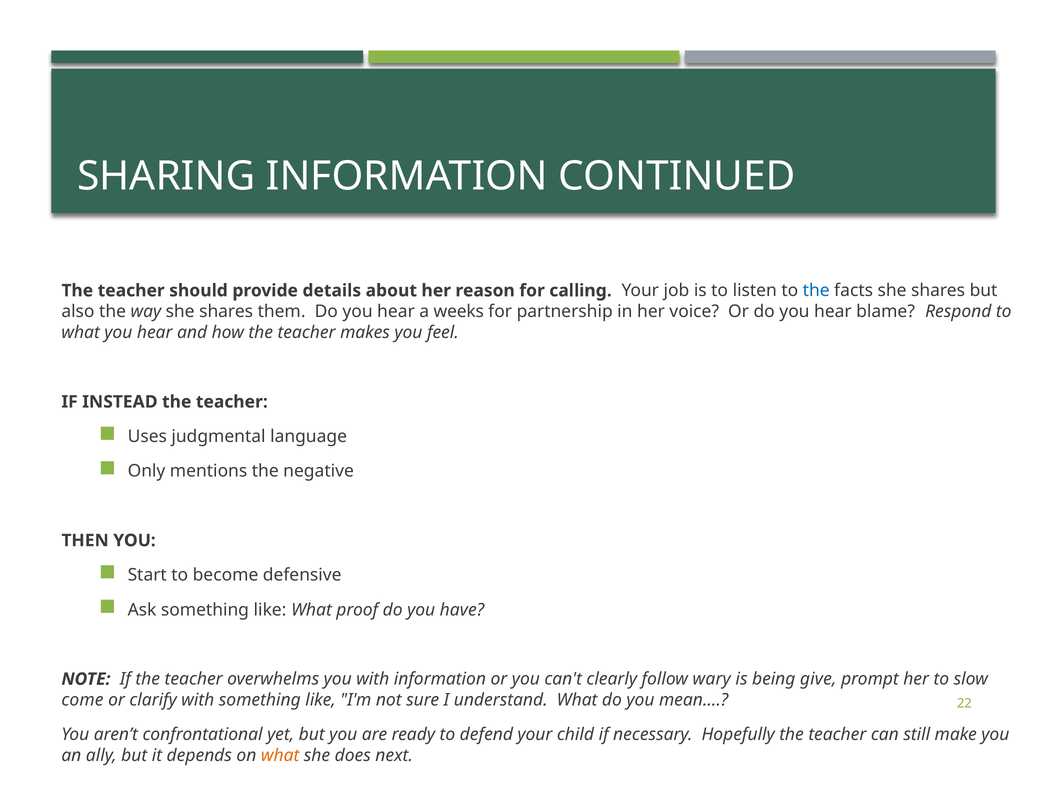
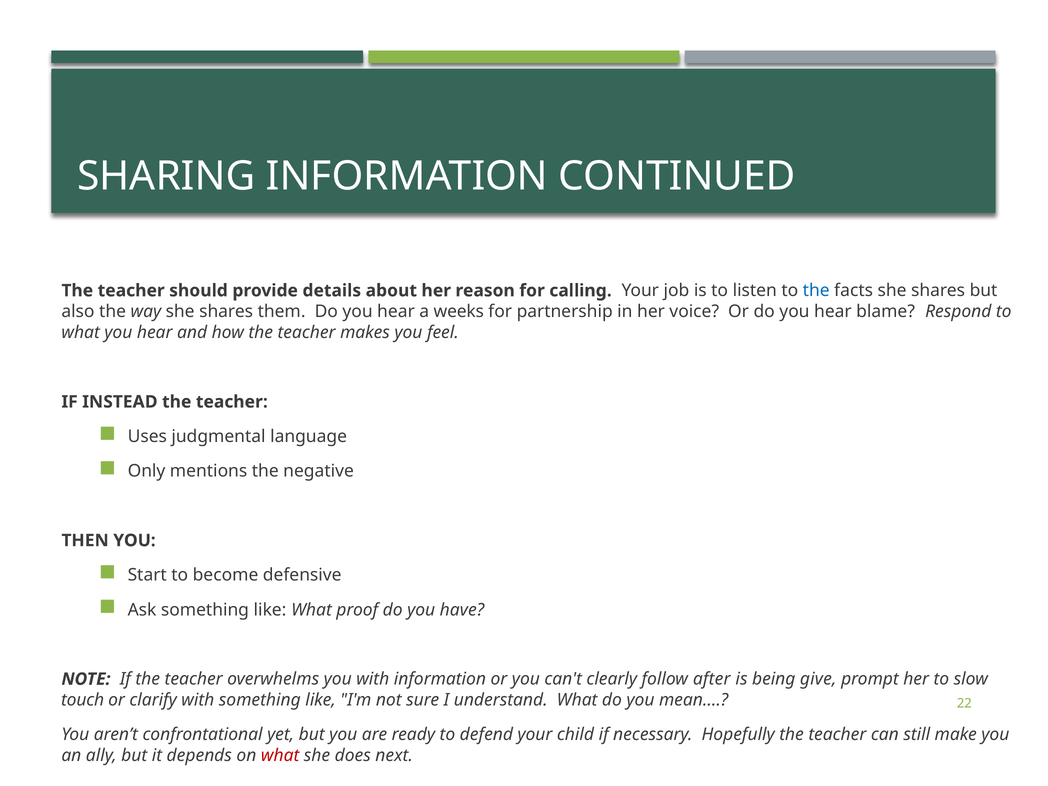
wary: wary -> after (712, 679)
come: come -> touch (83, 700)
what colour: orange -> red (280, 756)
